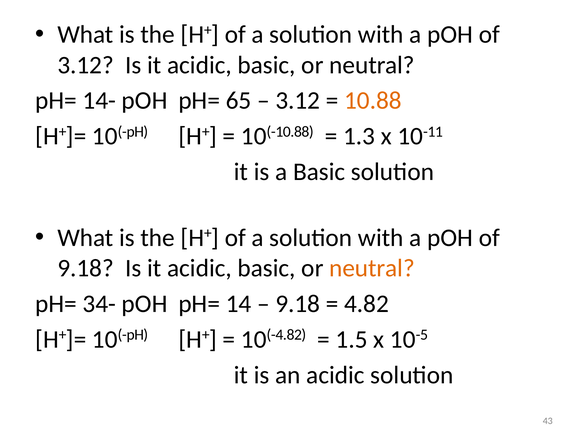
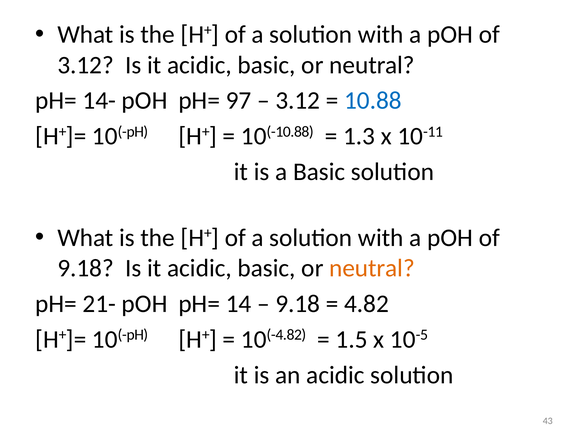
65: 65 -> 97 (239, 101)
10.88 colour: orange -> blue (373, 101)
34-: 34- -> 21- (99, 304)
